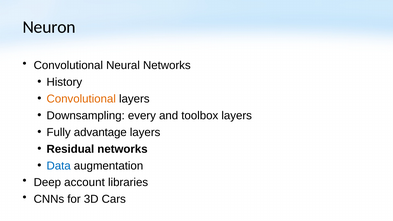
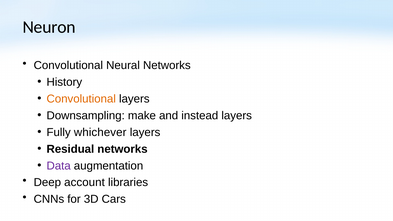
every: every -> make (142, 116)
toolbox: toolbox -> instead (200, 116)
advantage: advantage -> whichever (100, 132)
Data colour: blue -> purple (59, 166)
